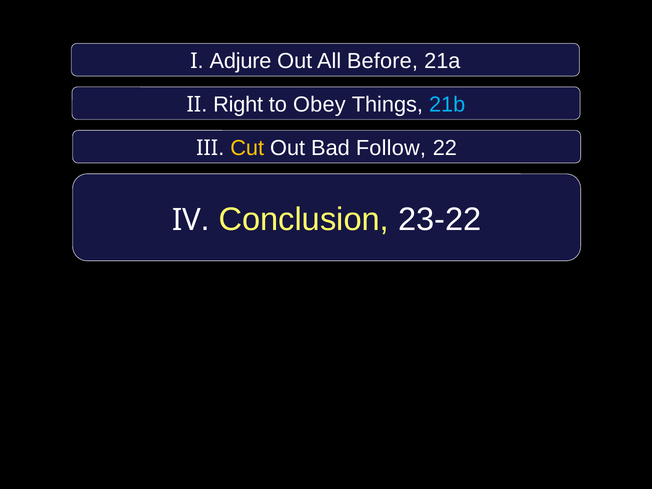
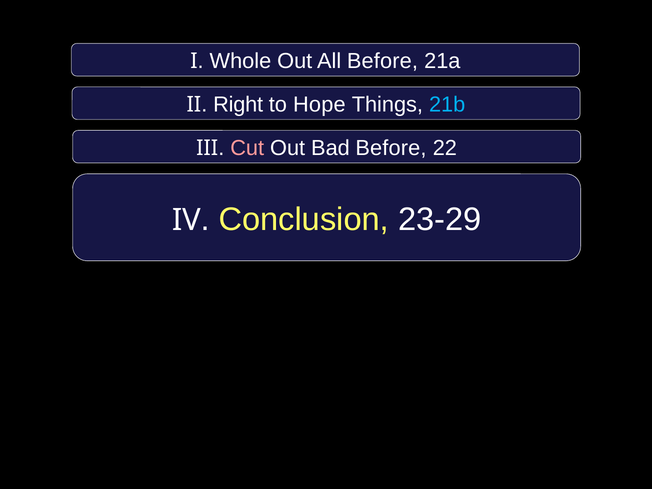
Adjure: Adjure -> Whole (240, 61)
Obey: Obey -> Hope (319, 105)
Cut colour: yellow -> pink (247, 148)
Bad Follow: Follow -> Before (391, 148)
23-22: 23-22 -> 23-29 (440, 220)
